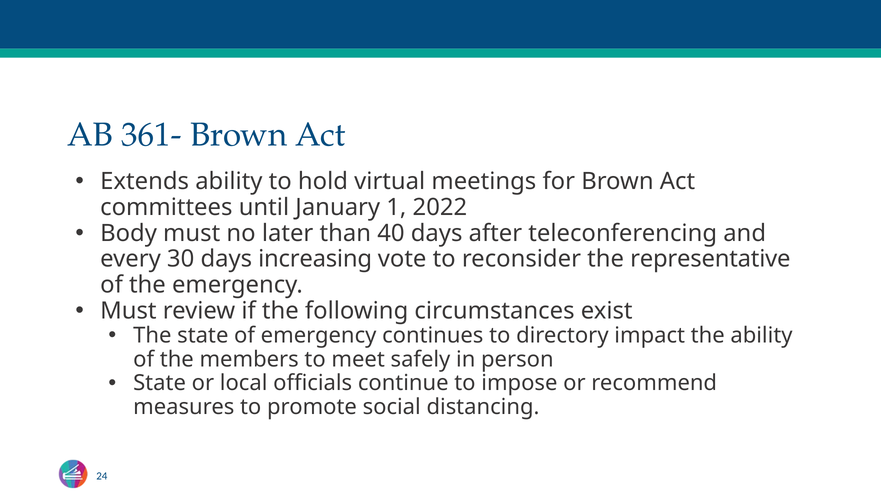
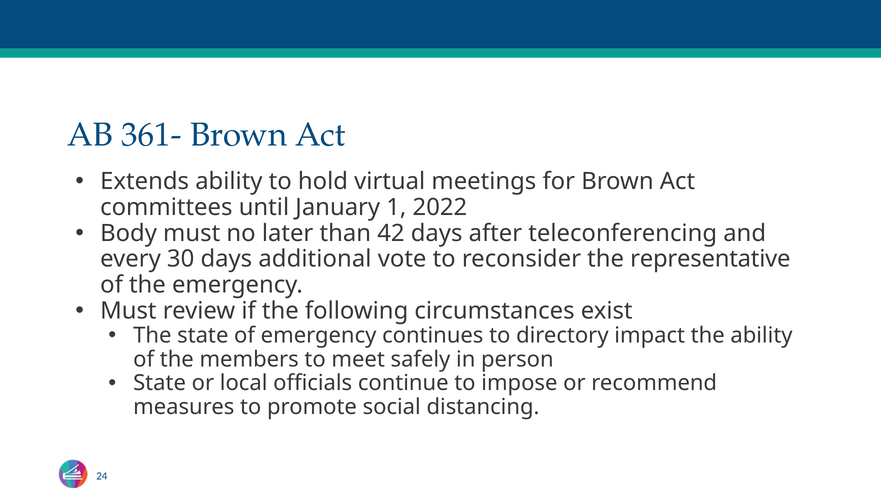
40: 40 -> 42 (391, 233)
increasing: increasing -> additional (315, 259)
